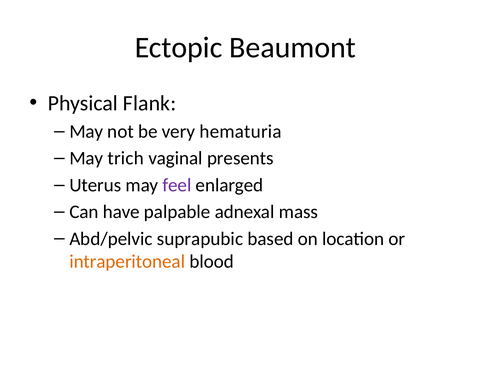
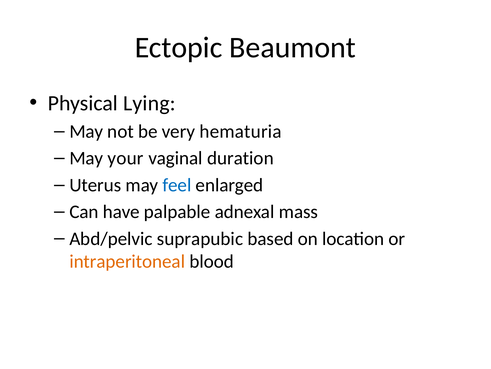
Flank: Flank -> Lying (149, 103)
trich: trich -> your (126, 158)
presents: presents -> duration (240, 158)
feel colour: purple -> blue (177, 185)
